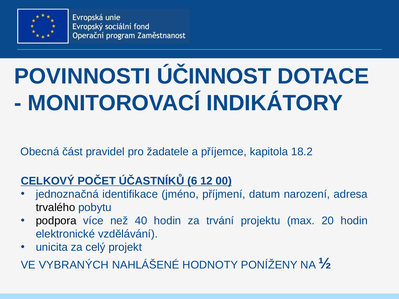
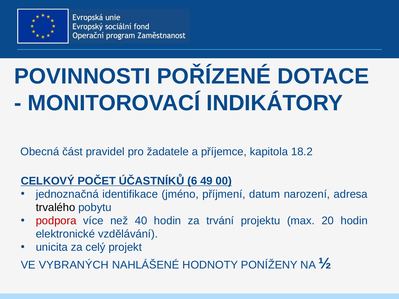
ÚČINNOST: ÚČINNOST -> POŘÍZENÉ (214, 76)
12: 12 -> 49 (206, 181)
podpora colour: black -> red (56, 221)
